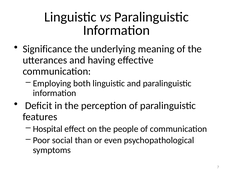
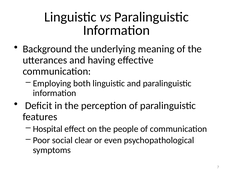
Significance: Significance -> Background (47, 49)
than: than -> clear (84, 140)
